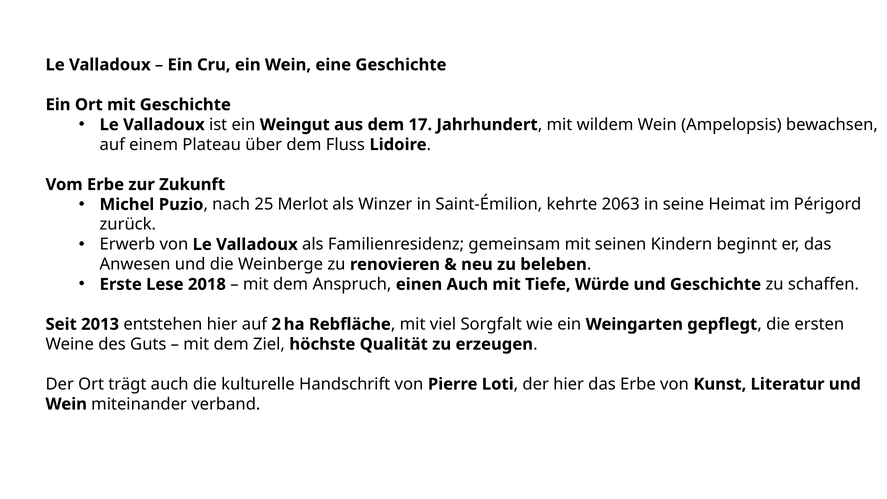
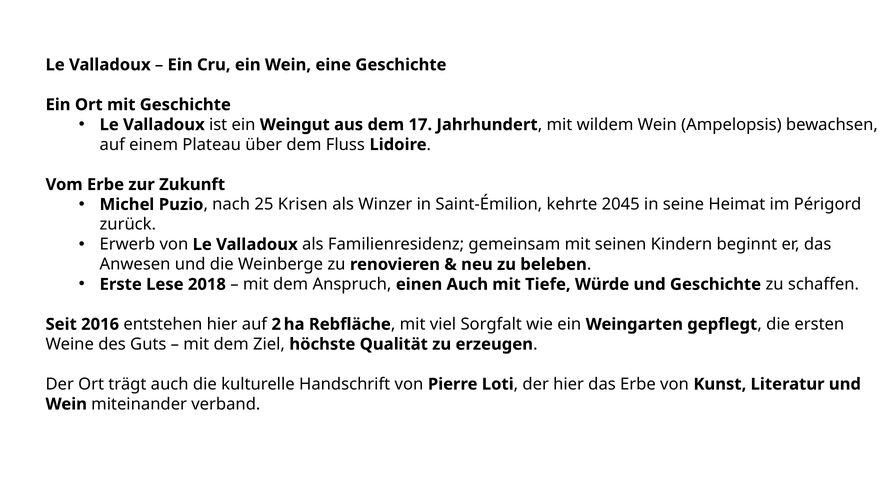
Merlot: Merlot -> Krisen (303, 204)
2063: 2063 -> 2045 (621, 204)
2013: 2013 -> 2016 (100, 324)
